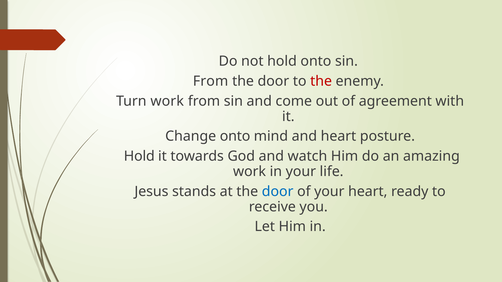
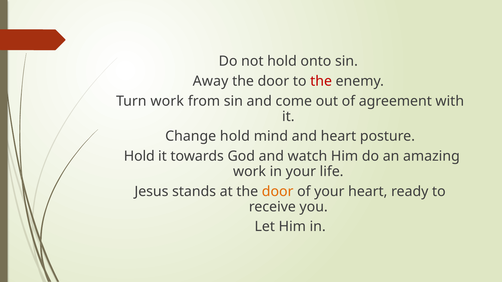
From: From -> Away (211, 81)
Change onto: onto -> hold (235, 137)
door colour: blue -> orange (278, 192)
